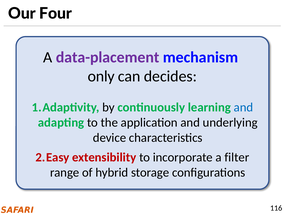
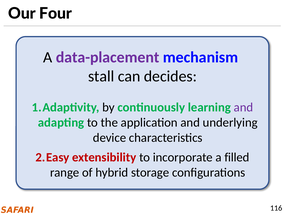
only: only -> stall (101, 76)
and colour: blue -> purple (243, 107)
filter: filter -> filled (237, 157)
